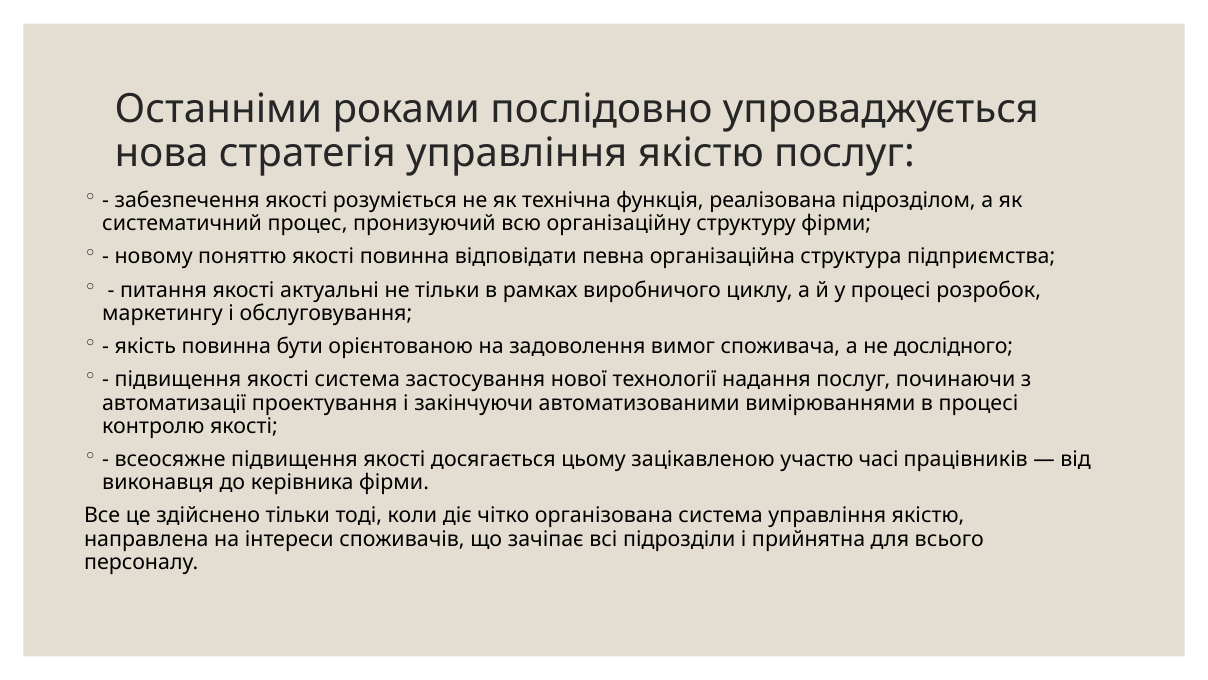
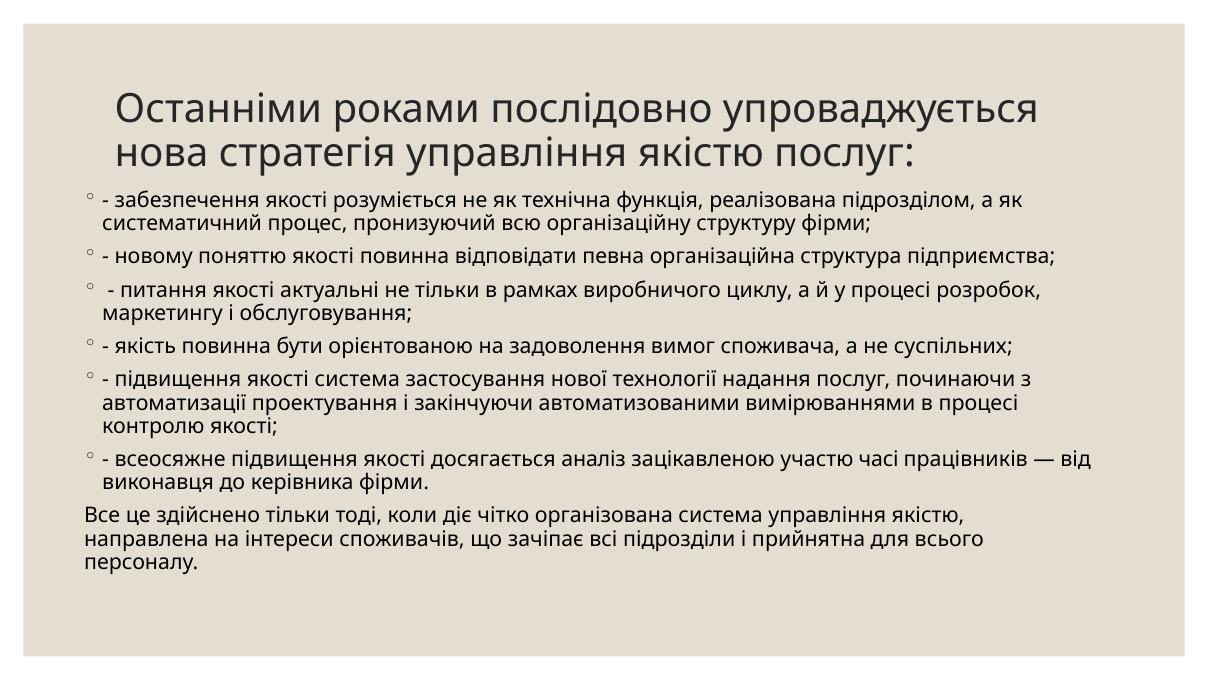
дослідного: дослідного -> суспільних (953, 346)
цьому: цьому -> аналіз (594, 459)
